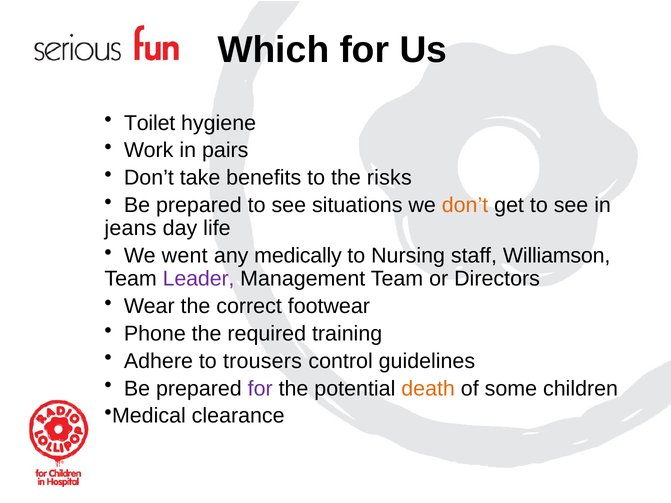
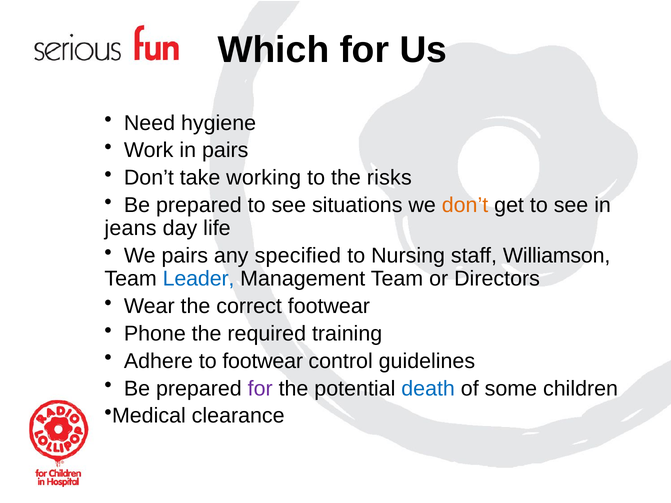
Toilet: Toilet -> Need (149, 123)
benefits: benefits -> working (264, 178)
We went: went -> pairs (185, 256)
medically: medically -> specified (298, 256)
Leader colour: purple -> blue (199, 279)
to trousers: trousers -> footwear (263, 361)
death colour: orange -> blue (428, 389)
